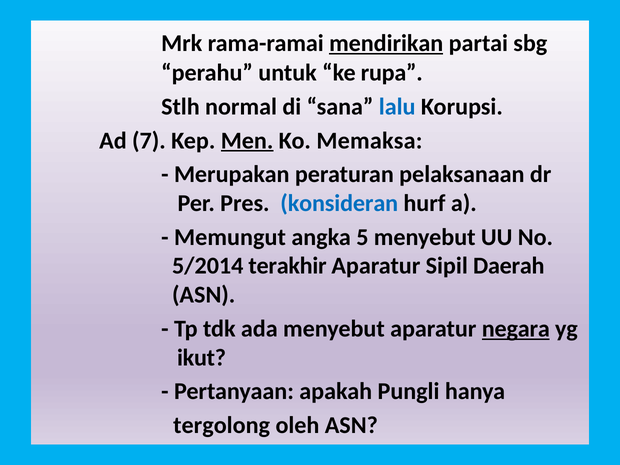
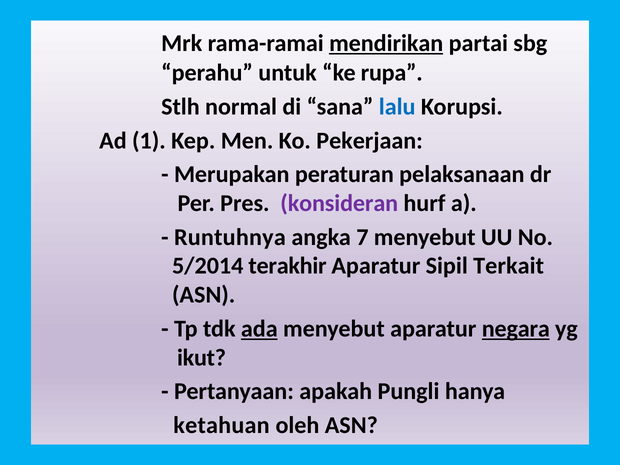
7: 7 -> 1 (149, 141)
Men underline: present -> none (247, 141)
Memaksa: Memaksa -> Pekerjaan (370, 141)
konsideran colour: blue -> purple (339, 203)
Memungut: Memungut -> Runtuhnya (230, 237)
5: 5 -> 7 (362, 237)
Daerah: Daerah -> Terkait (509, 266)
ada underline: none -> present (259, 329)
tergolong: tergolong -> ketahuan (222, 425)
